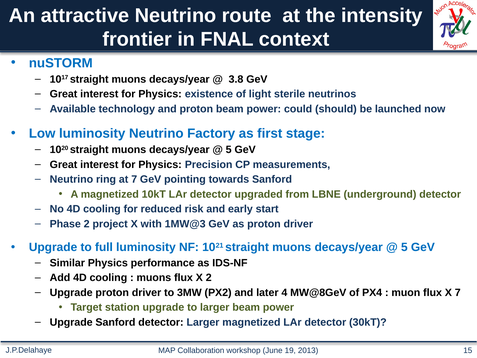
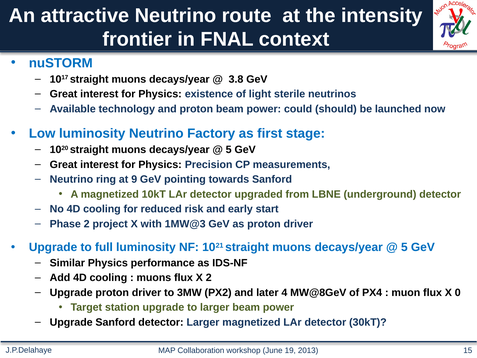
at 7: 7 -> 9 (134, 179)
X 7: 7 -> 0 (458, 292)
